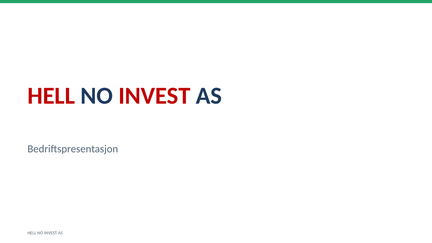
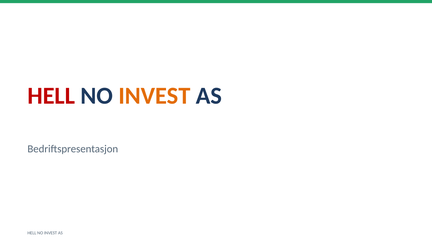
INVEST colour: red -> orange (154, 96)
